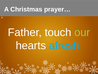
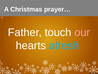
our colour: light green -> pink (82, 32)
